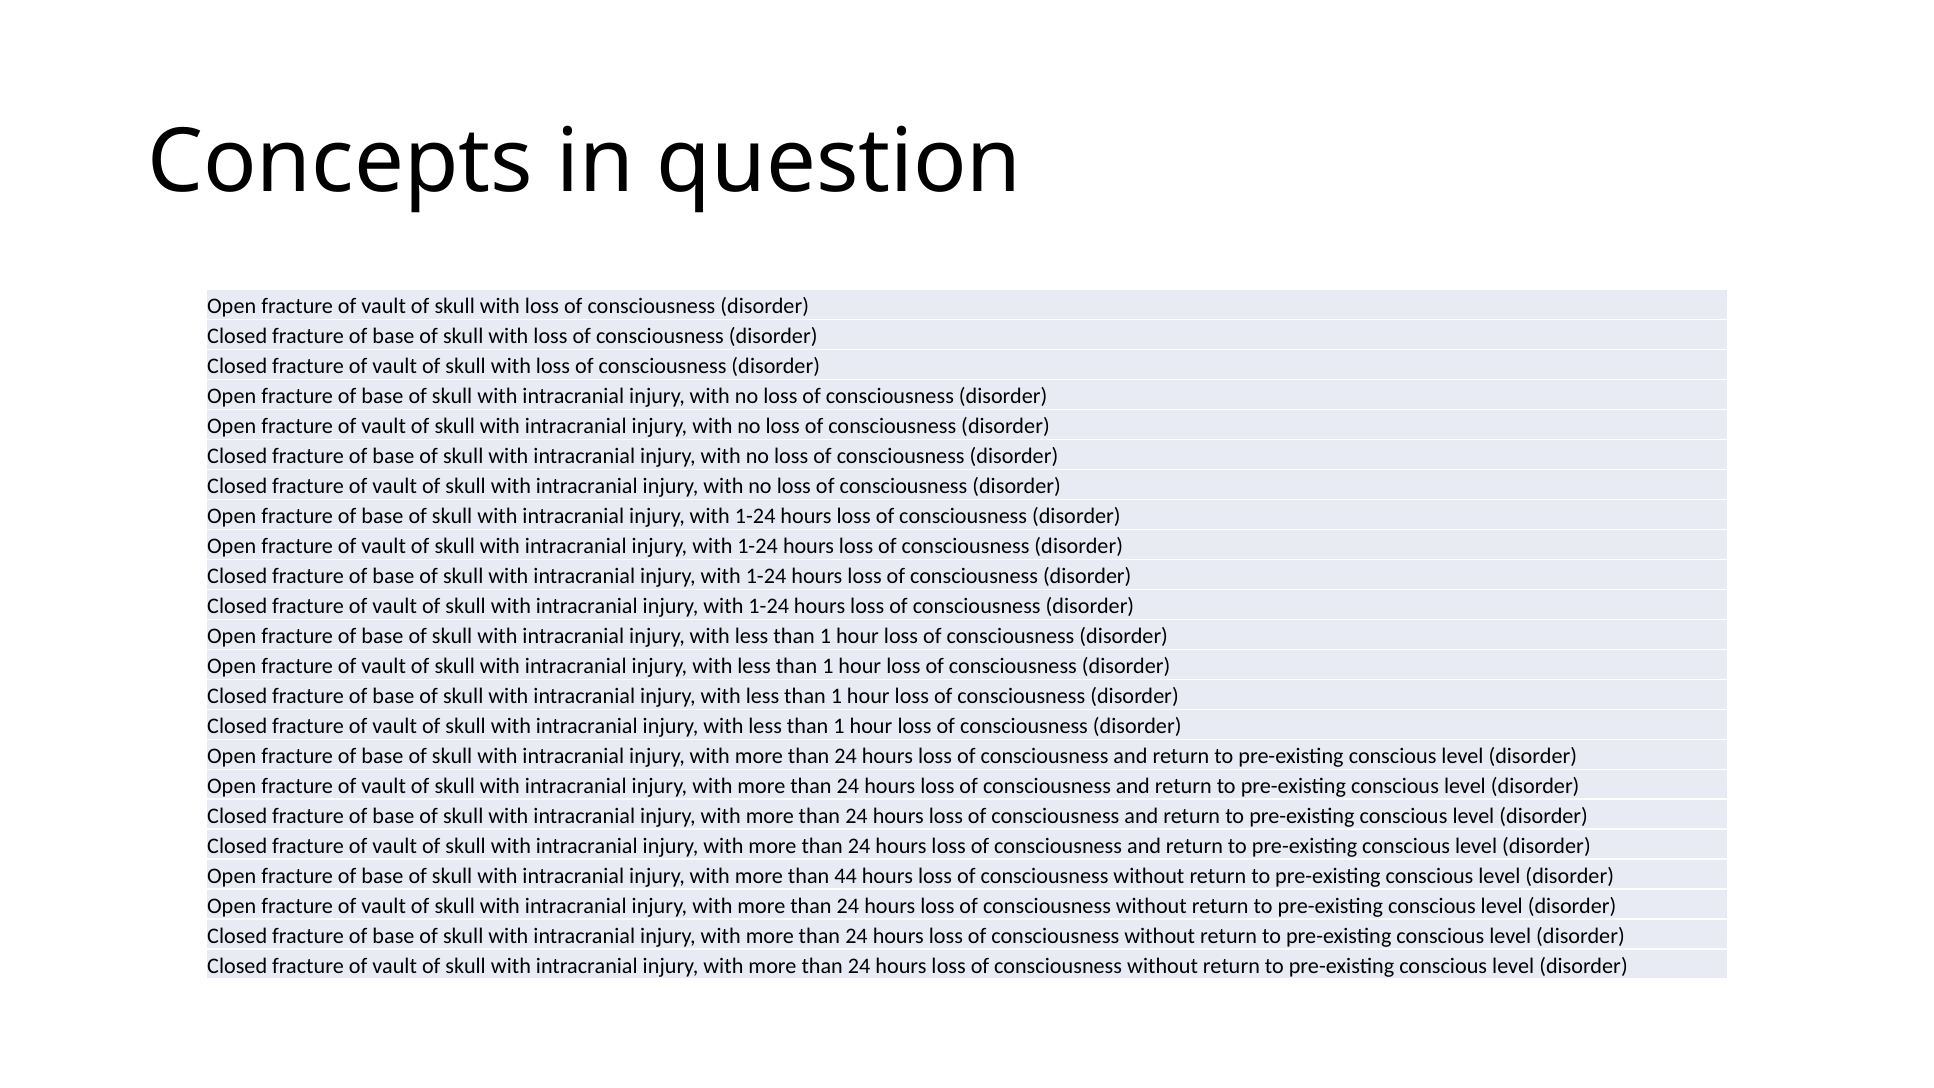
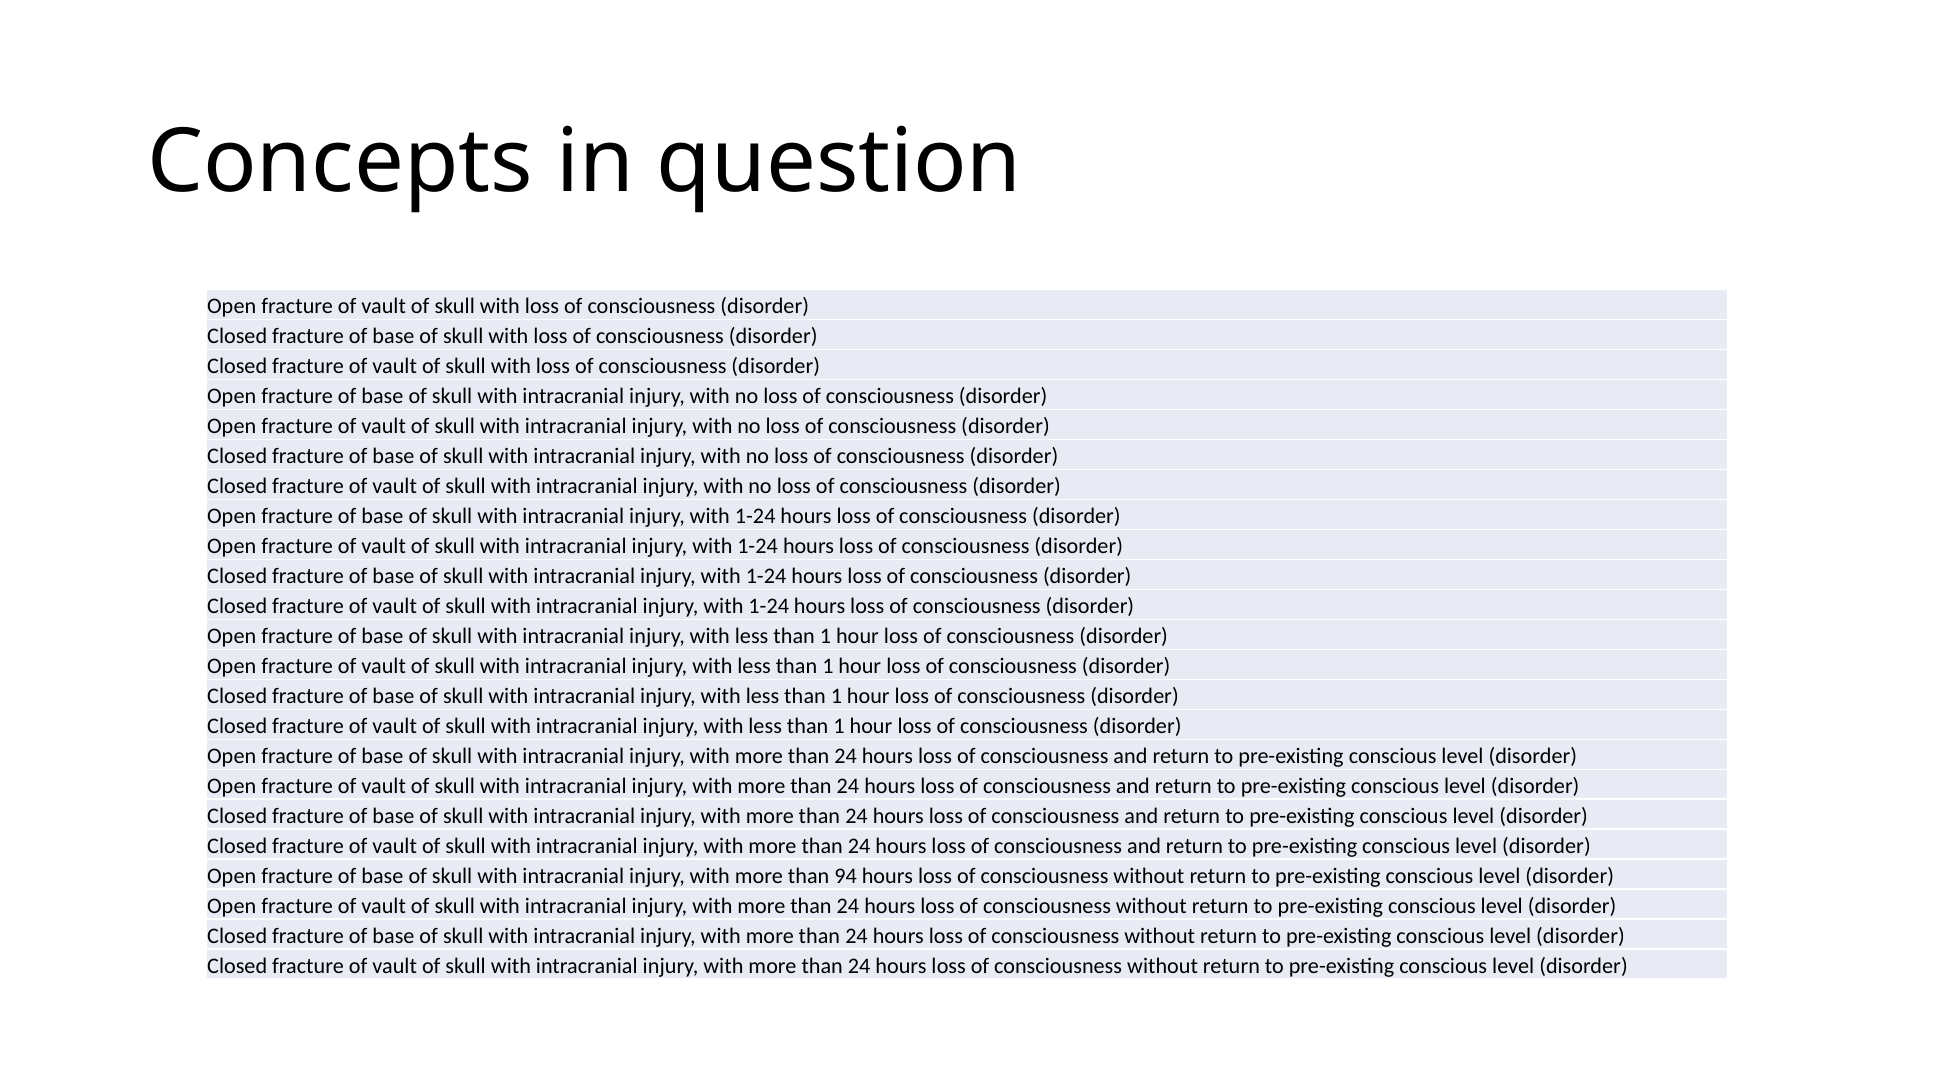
44: 44 -> 94 (846, 876)
